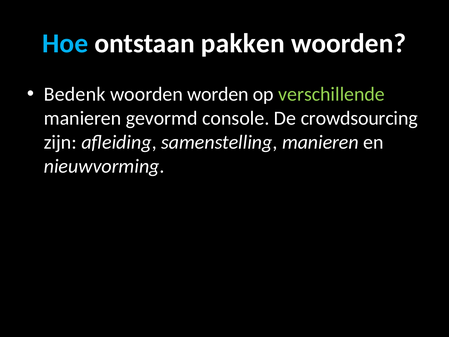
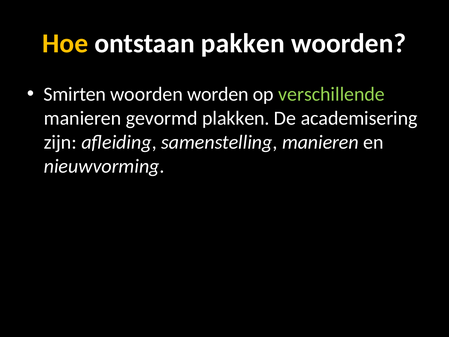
Hoe colour: light blue -> yellow (65, 43)
Bedenk: Bedenk -> Smirten (75, 94)
console: console -> plakken (236, 118)
crowdsourcing: crowdsourcing -> academisering (359, 118)
